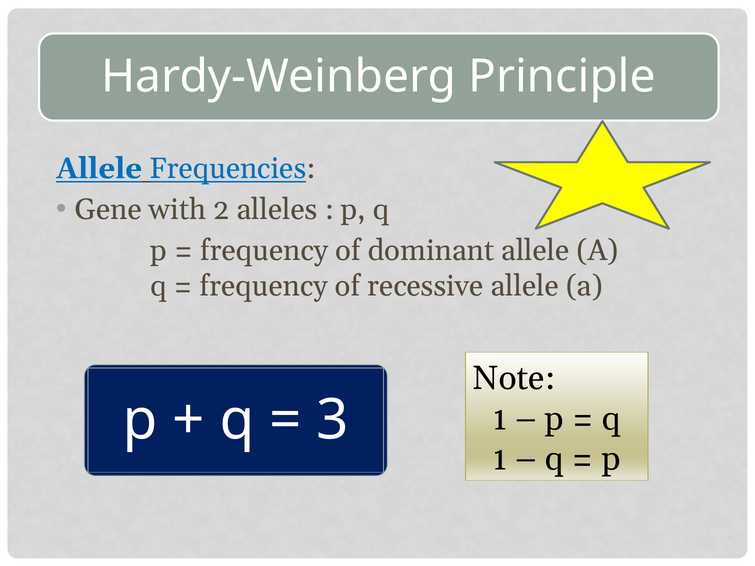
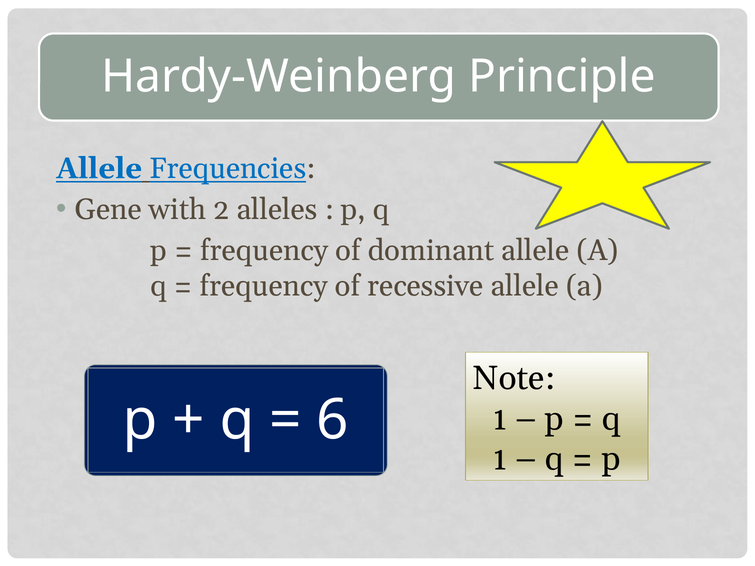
3: 3 -> 6 (332, 420)
